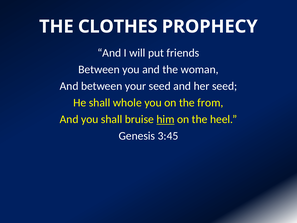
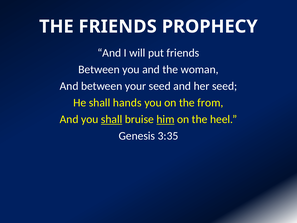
THE CLOTHES: CLOTHES -> FRIENDS (118, 27)
whole: whole -> hands (127, 103)
shall underline: none -> present (112, 119)
3:45: 3:45 -> 3:35 (168, 136)
